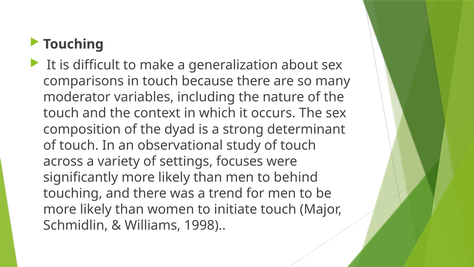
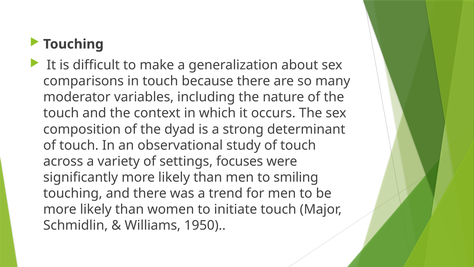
behind: behind -> smiling (296, 177)
1998: 1998 -> 1950 (205, 225)
